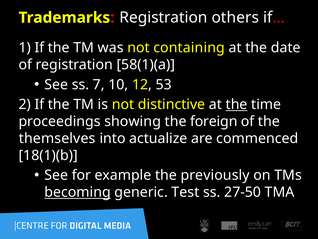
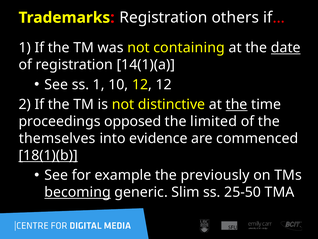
date underline: none -> present (286, 48)
58(1)(a: 58(1)(a -> 14(1)(a (146, 65)
ss 7: 7 -> 1 (99, 84)
12 53: 53 -> 12 (164, 84)
showing: showing -> opposed (133, 121)
foreign: foreign -> limited (214, 121)
actualize: actualize -> evidence (158, 138)
18(1)(b underline: none -> present (48, 155)
Test: Test -> Slim (186, 192)
27-50: 27-50 -> 25-50 (243, 192)
